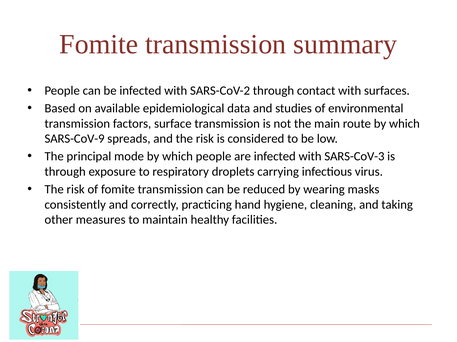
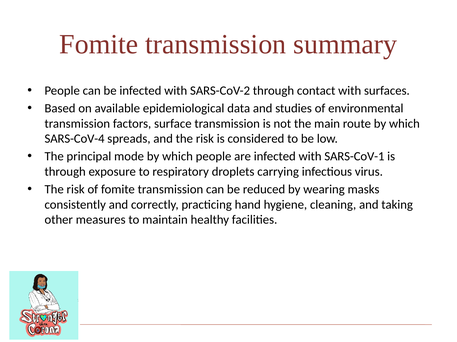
SARS-CoV-9: SARS-CoV-9 -> SARS-CoV-4 (75, 139)
SARS-CoV-3: SARS-CoV-3 -> SARS-CoV-1 (354, 157)
